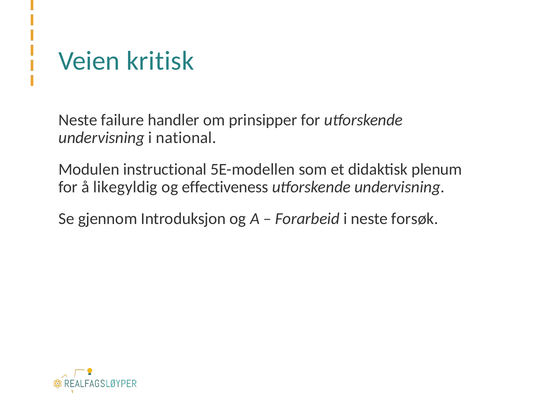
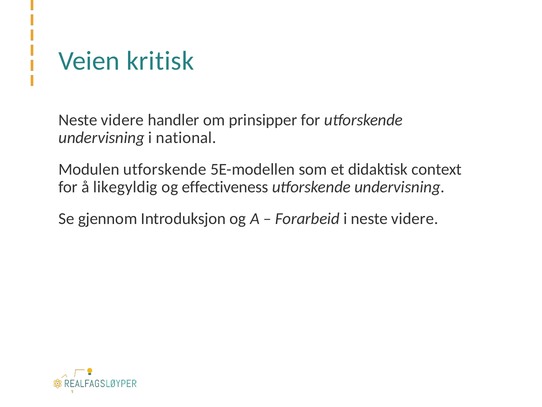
failure: failure -> videre (122, 120)
Modulen instructional: instructional -> utforskende (165, 169)
plenum: plenum -> context (437, 169)
i neste forsøk: forsøk -> videre (415, 218)
